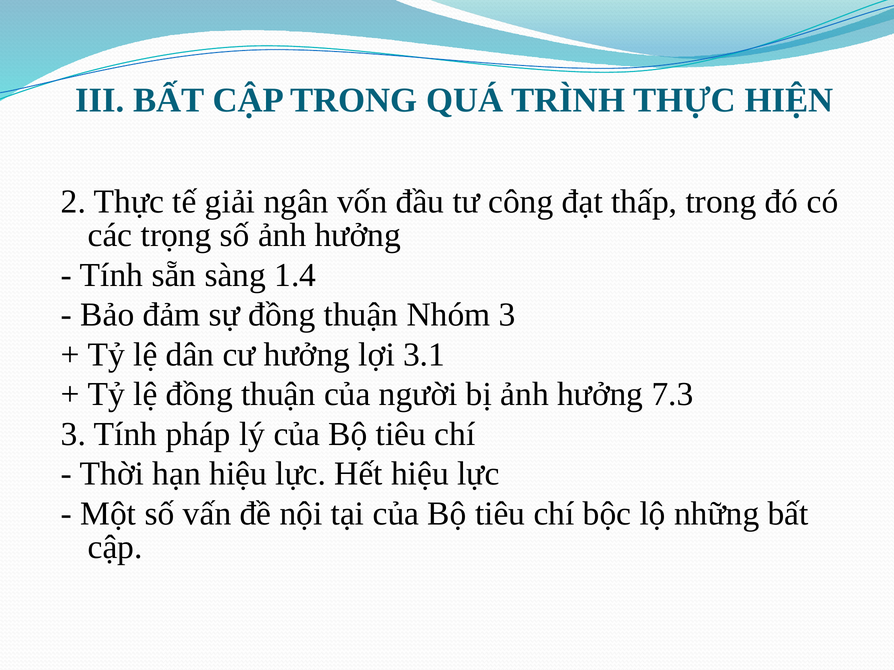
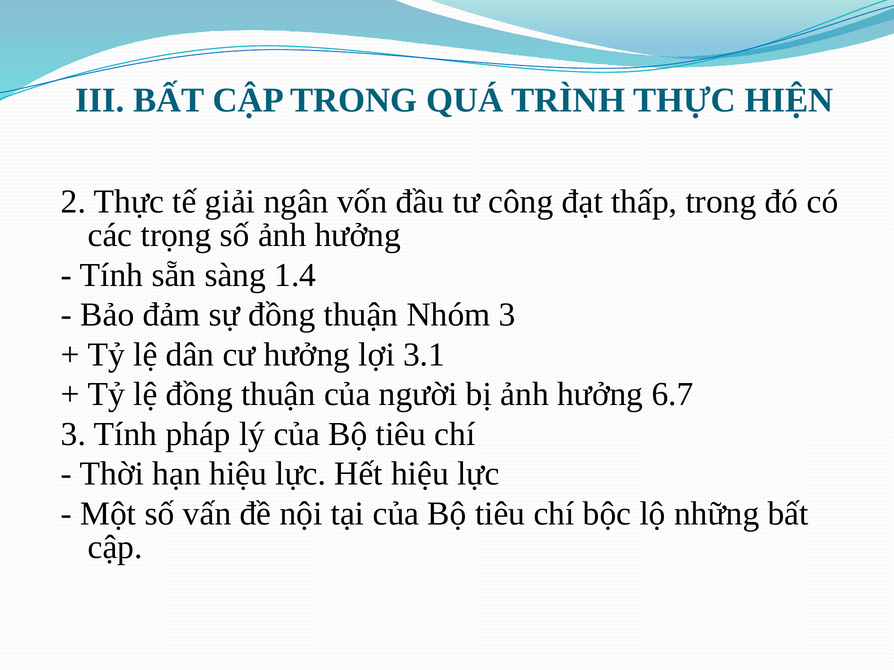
7.3: 7.3 -> 6.7 (673, 395)
